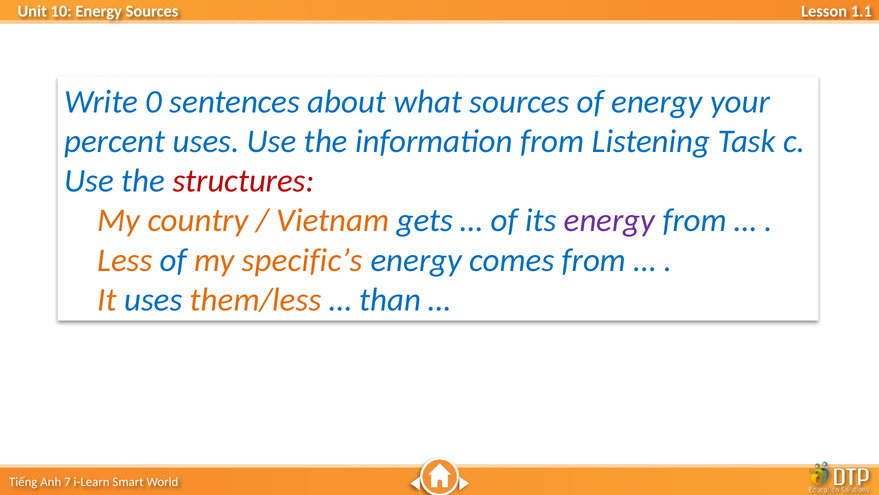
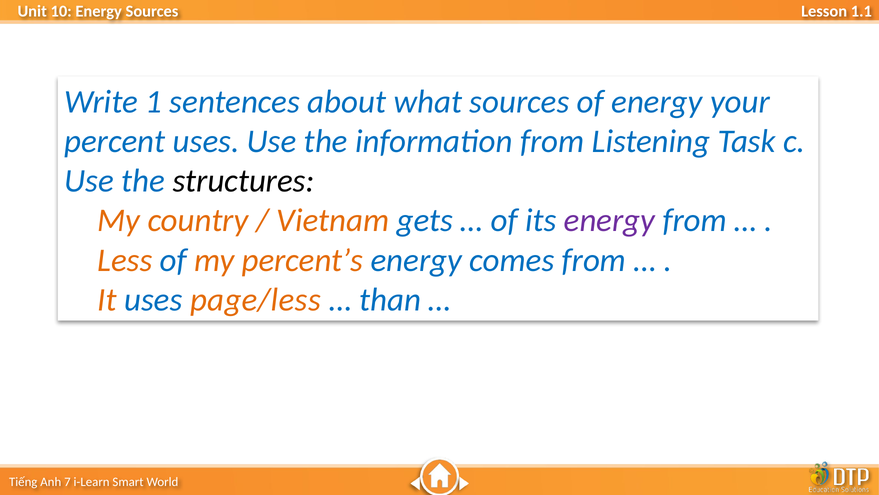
0: 0 -> 1 (154, 102)
structures colour: red -> black (244, 181)
specific’s: specific’s -> percent’s (302, 260)
them/less: them/less -> page/less (255, 299)
